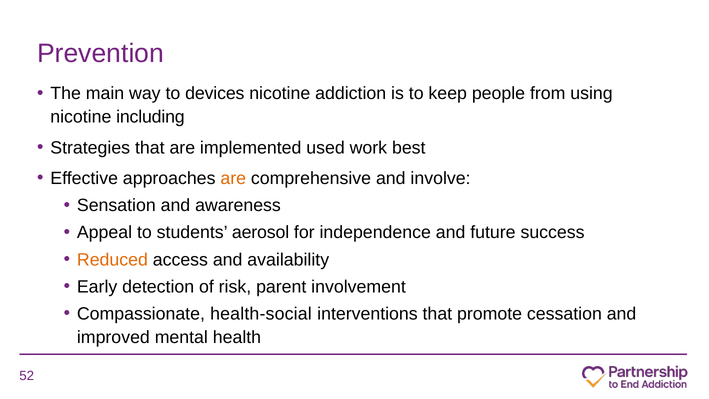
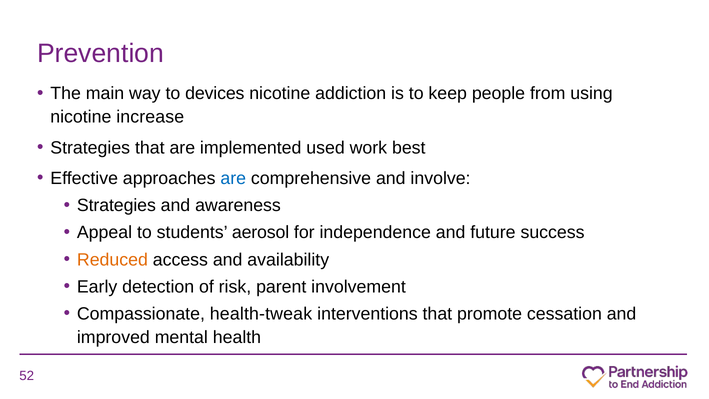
including: including -> increase (150, 117)
are colour: orange -> blue (233, 178)
Sensation: Sensation -> Strategies (116, 205)
health-social: health-social -> health-tweak (261, 314)
